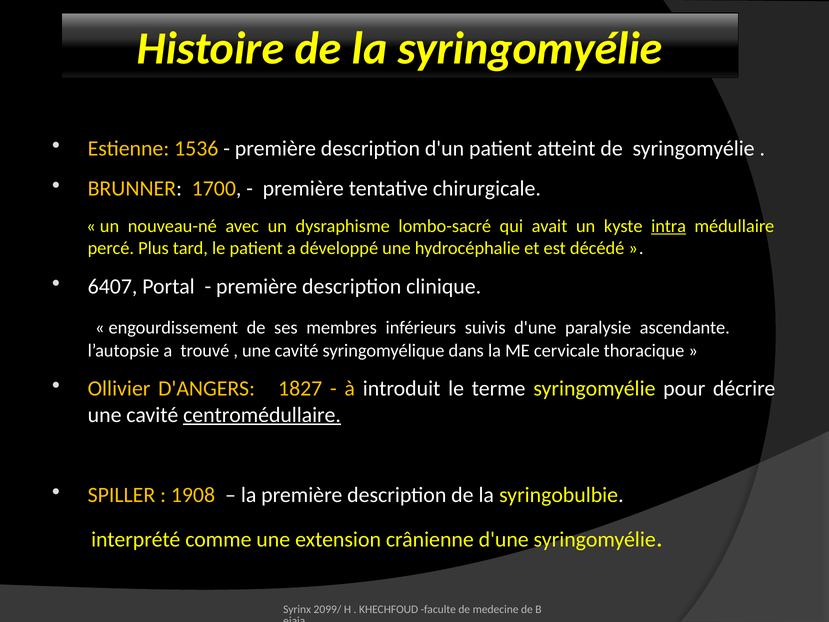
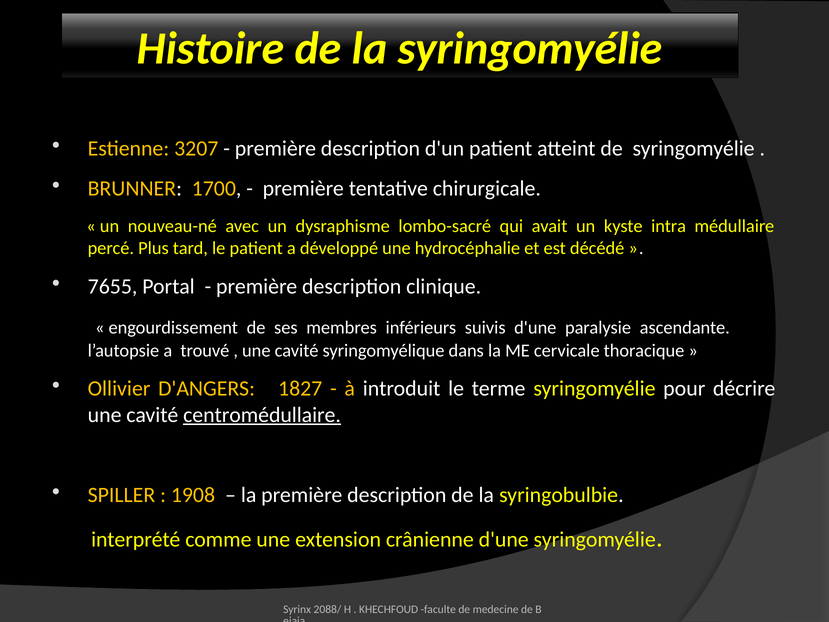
1536: 1536 -> 3207 (196, 148)
intra underline: present -> none (669, 226)
6407: 6407 -> 7655 (113, 286)
2099/: 2099/ -> 2088/ (327, 609)
